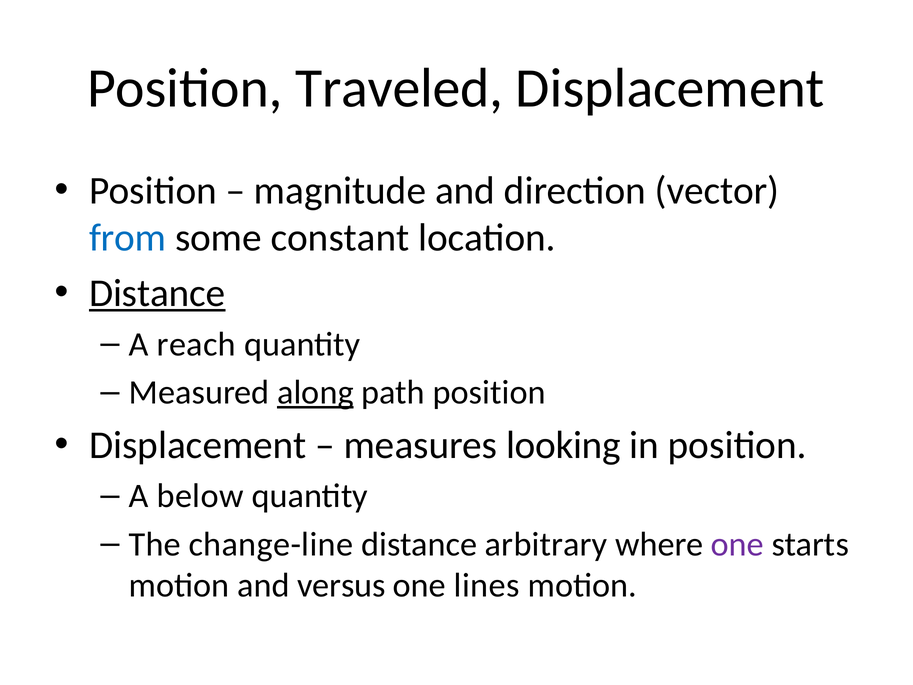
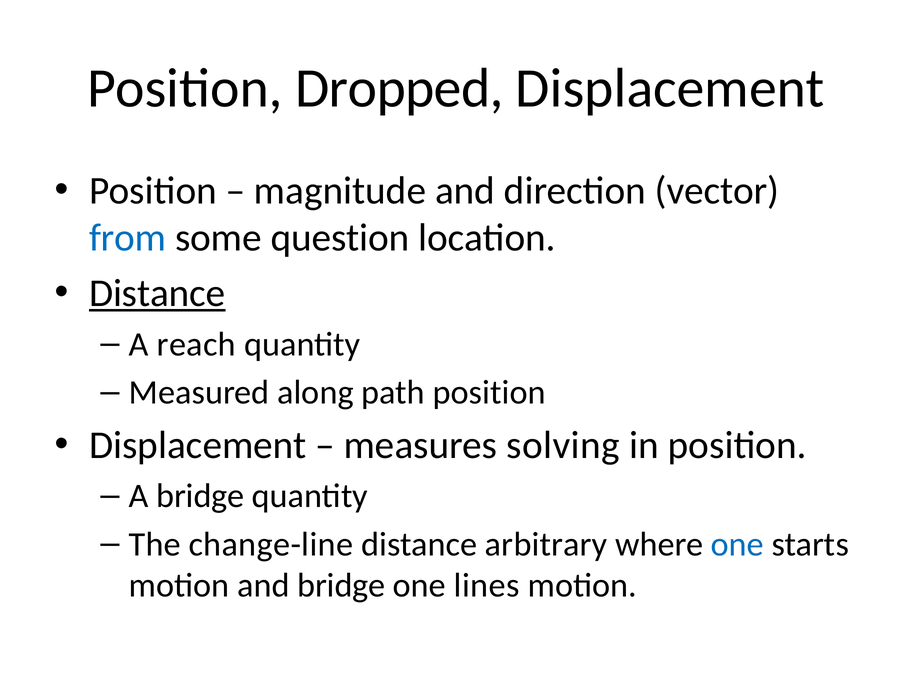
Traveled: Traveled -> Dropped (399, 88)
constant: constant -> question (340, 238)
along underline: present -> none (315, 392)
looking: looking -> solving (563, 445)
A below: below -> bridge (200, 496)
one colour: purple -> blue (737, 544)
and versus: versus -> bridge (341, 585)
